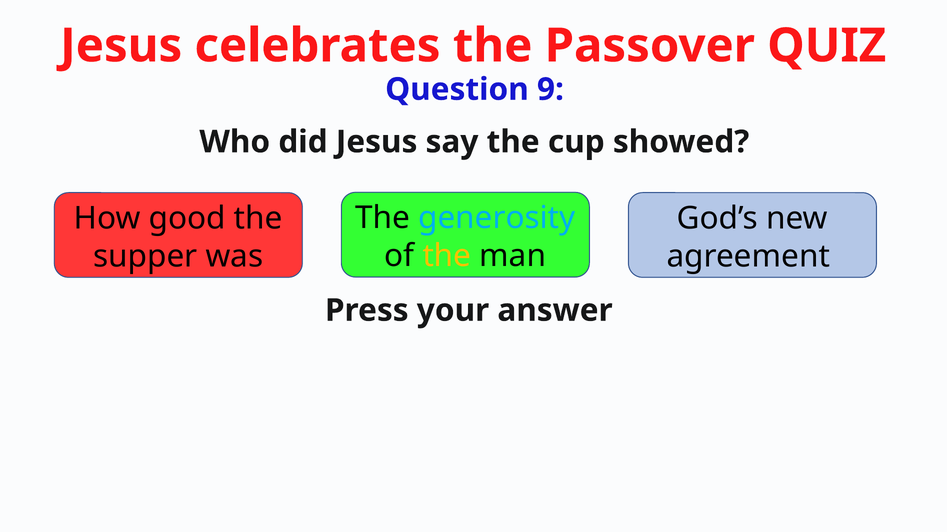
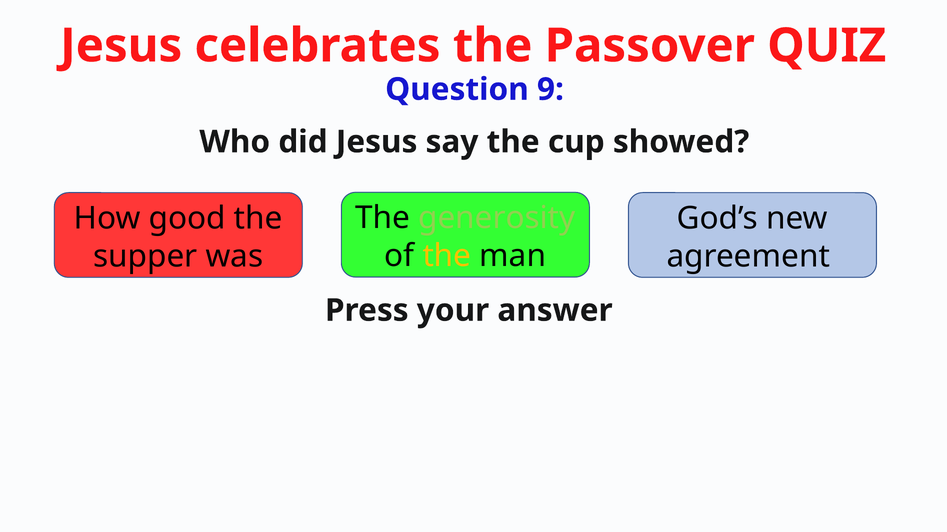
generosity colour: light blue -> light green (497, 218)
